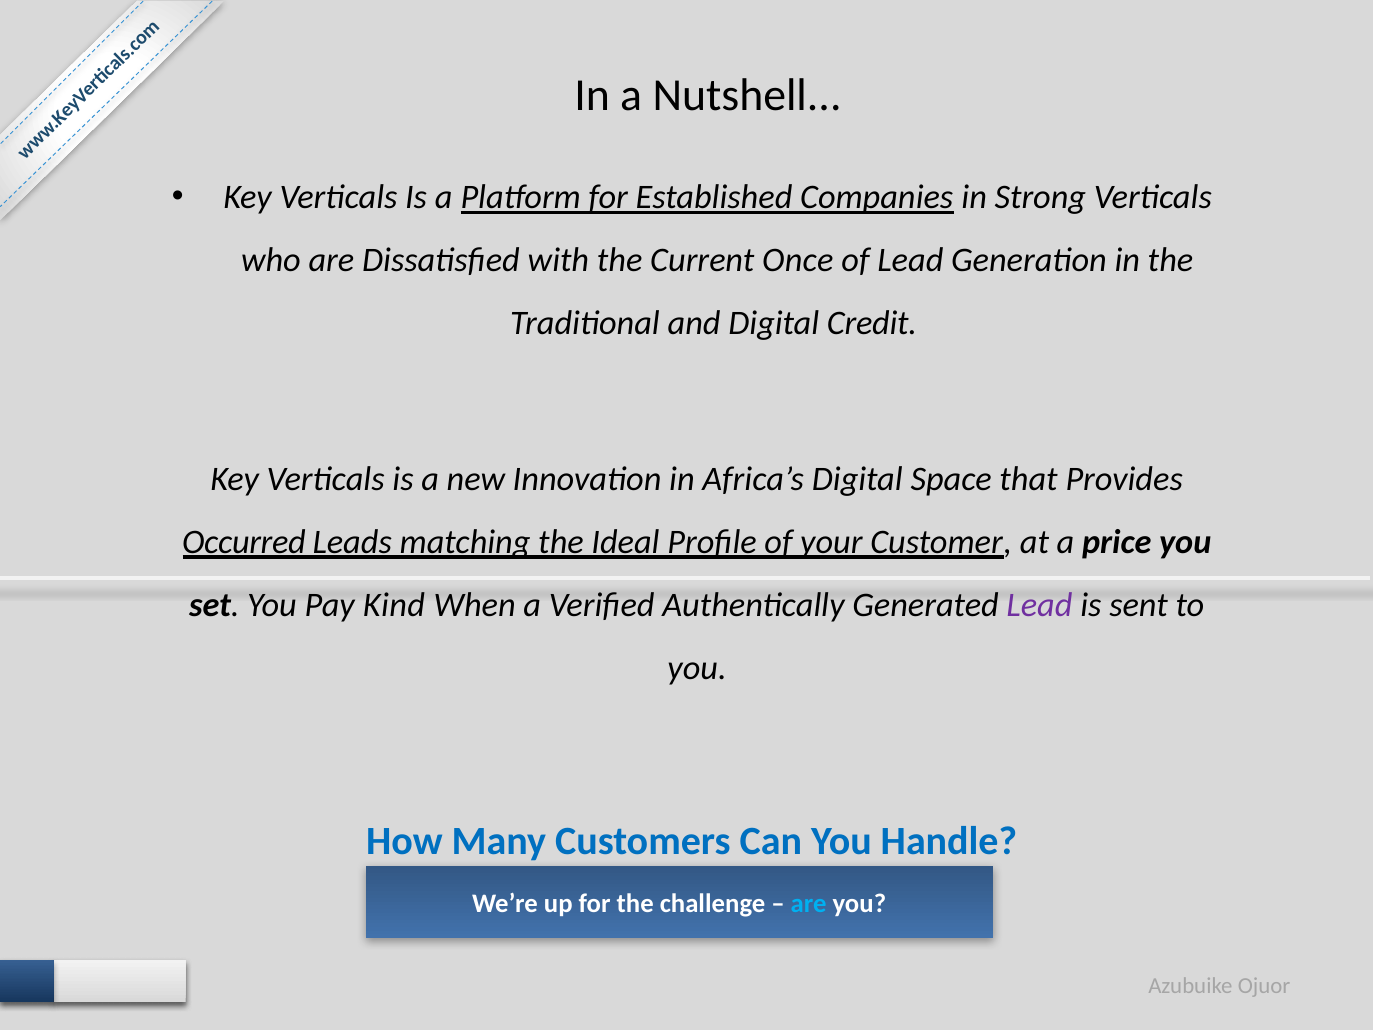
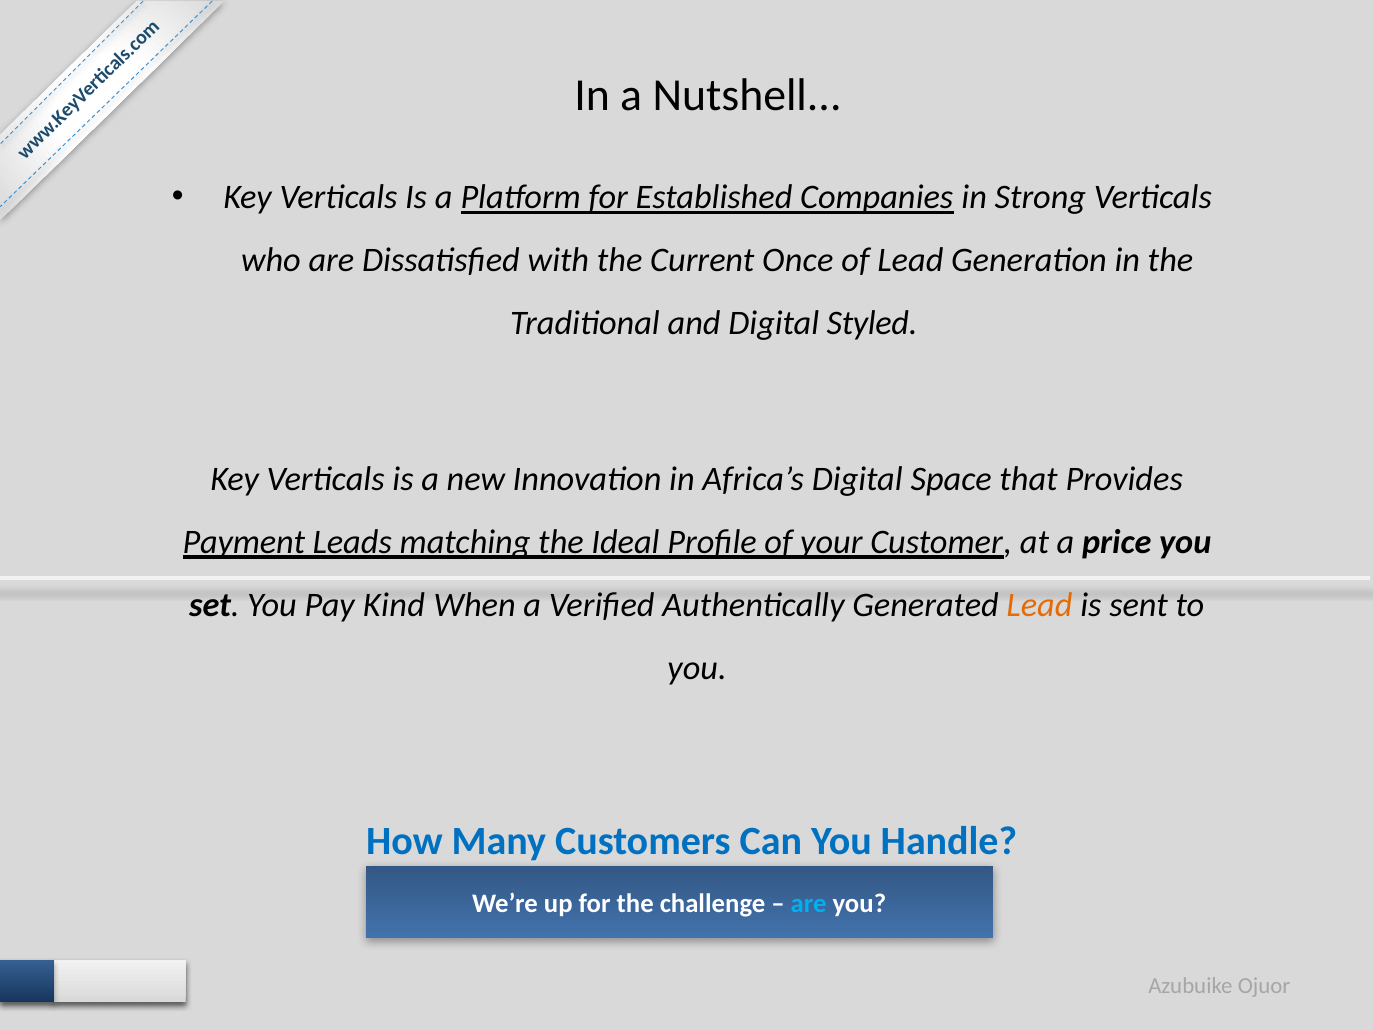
Credit: Credit -> Styled (872, 323)
Occurred: Occurred -> Payment (244, 542)
Lead colour: purple -> orange (1039, 605)
